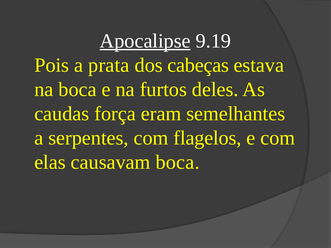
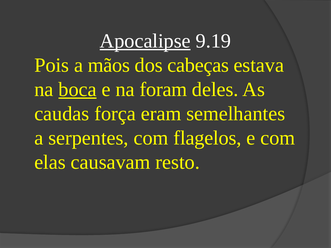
prata: prata -> mãos (109, 65)
boca underline: none -> present (77, 90)
furtos: furtos -> foram (163, 90)
causavam boca: boca -> resto (178, 162)
